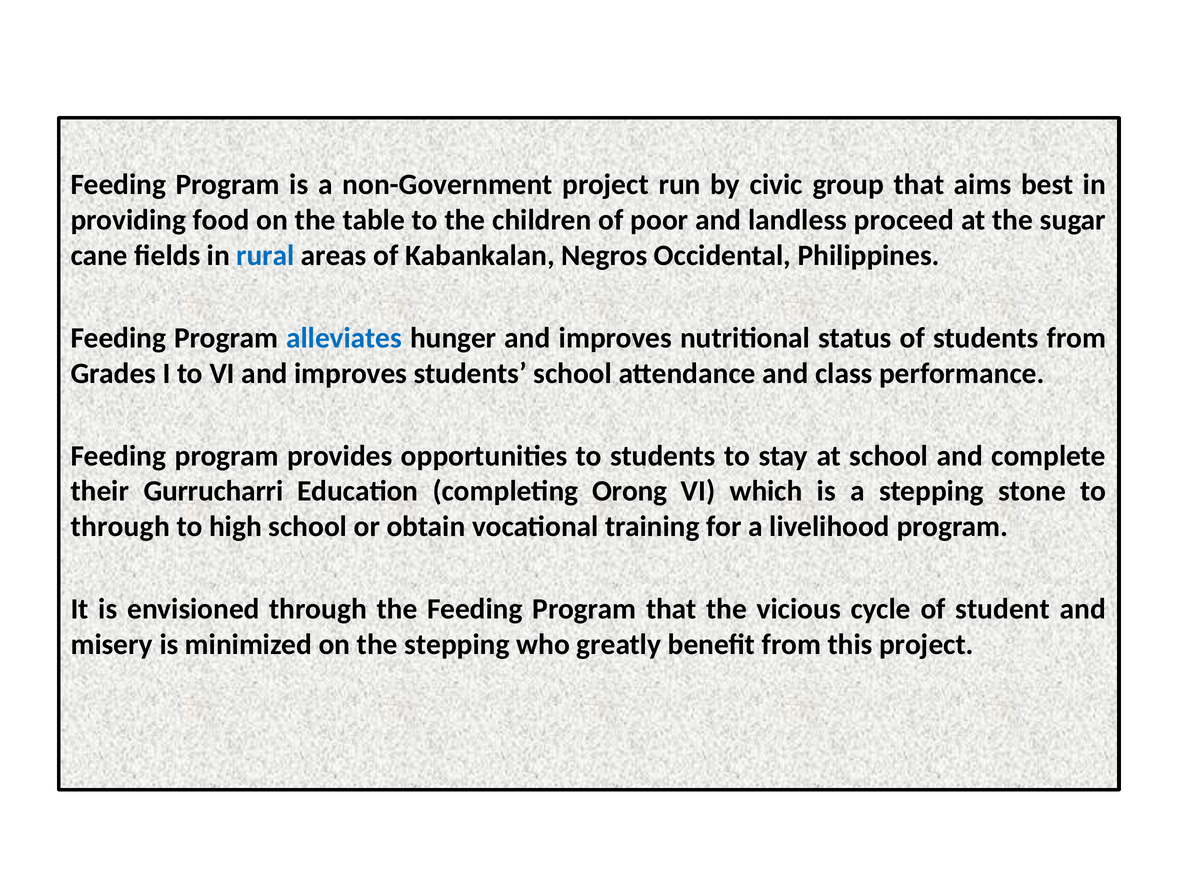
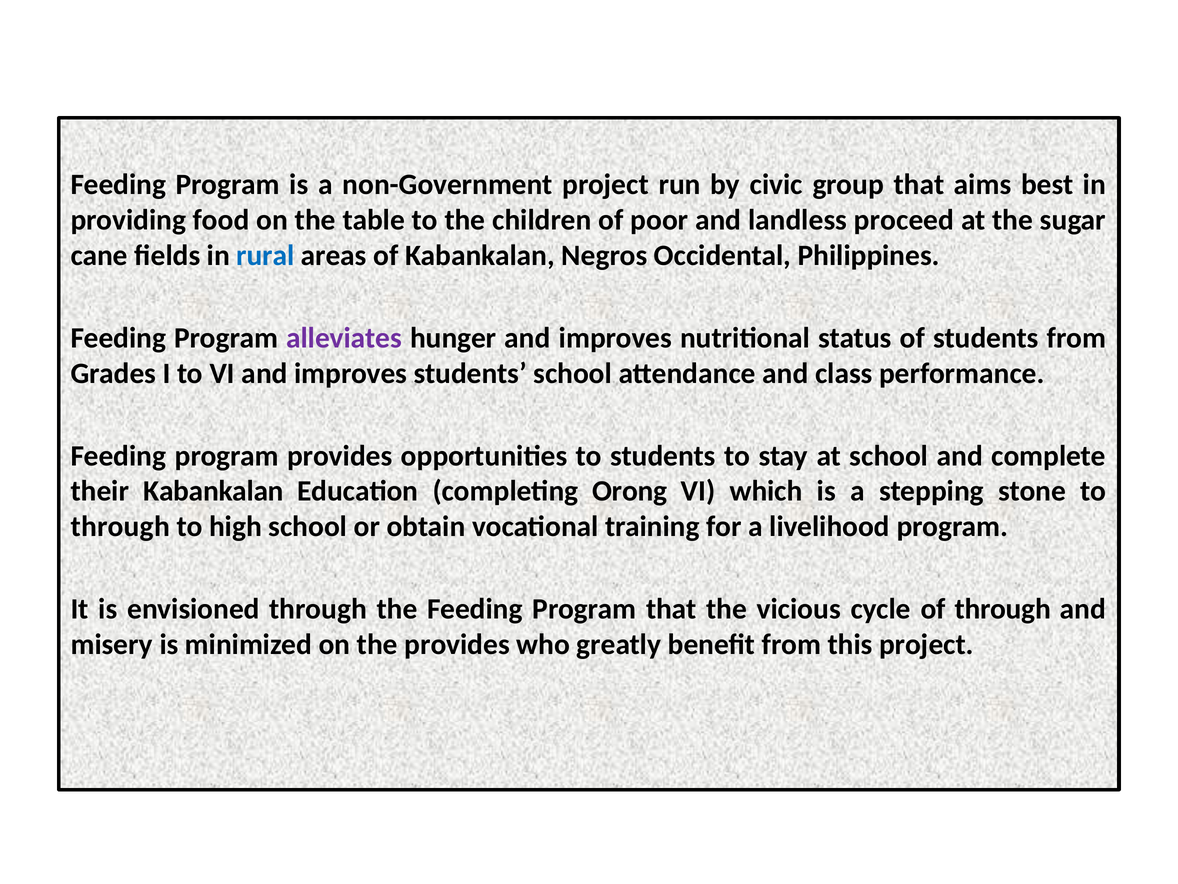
alleviates colour: blue -> purple (344, 338)
their Gurrucharri: Gurrucharri -> Kabankalan (213, 491)
of student: student -> through (1003, 609)
the stepping: stepping -> provides (457, 644)
